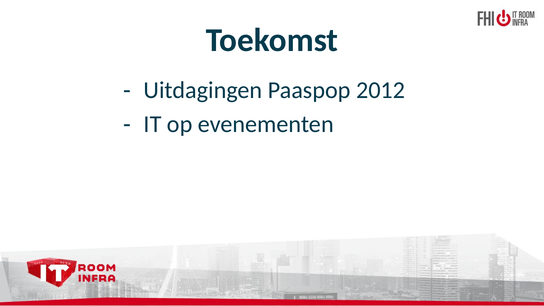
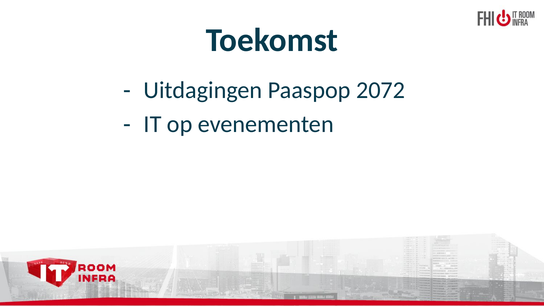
2012: 2012 -> 2072 (381, 90)
